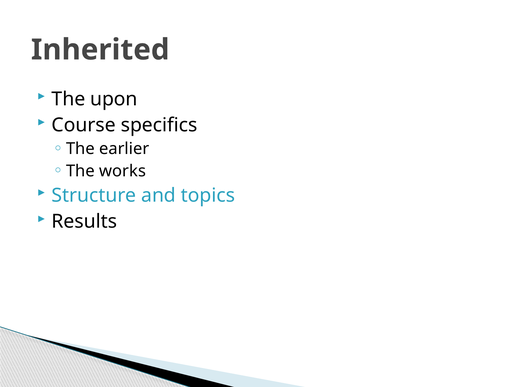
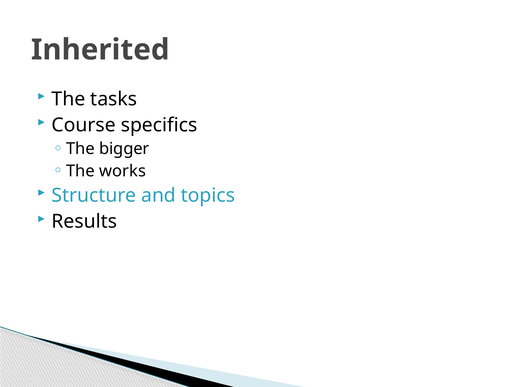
upon: upon -> tasks (114, 99)
earlier: earlier -> bigger (124, 149)
